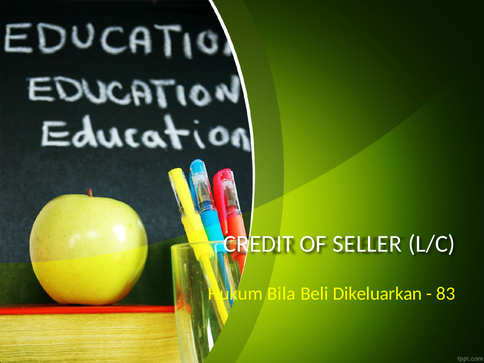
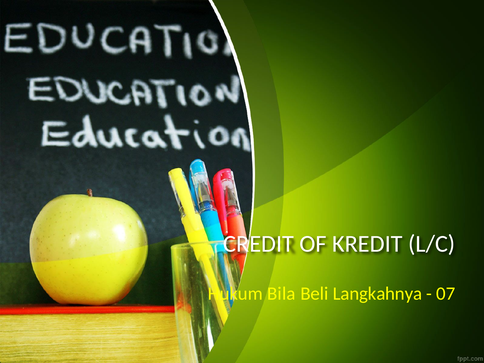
SELLER: SELLER -> KREDIT (367, 244)
Dikeluarkan: Dikeluarkan -> Langkahnya (377, 293)
83: 83 -> 07 (446, 293)
